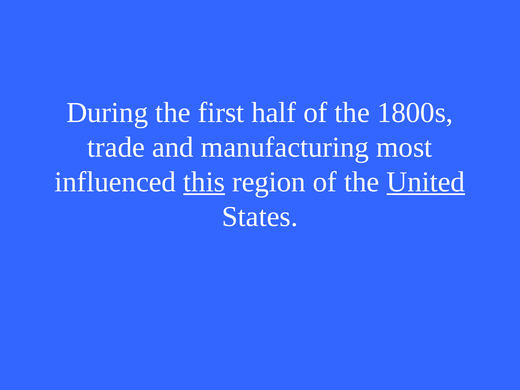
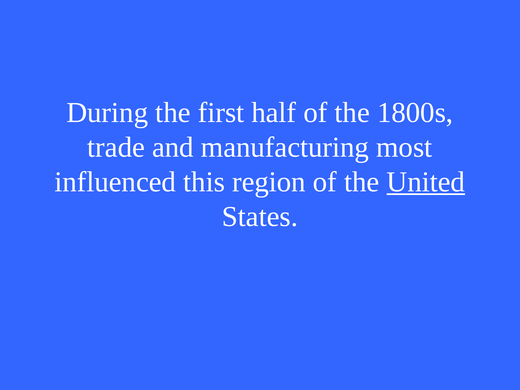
this underline: present -> none (204, 182)
